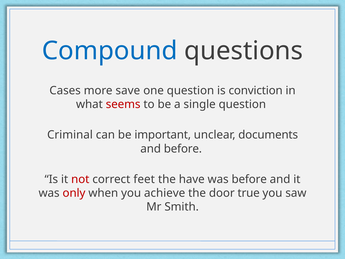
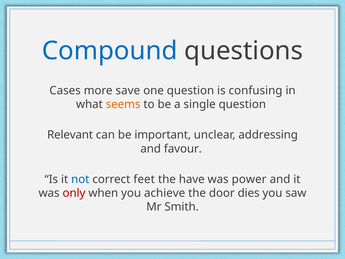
conviction: conviction -> confusing (256, 90)
seems colour: red -> orange (123, 104)
Criminal: Criminal -> Relevant (70, 135)
documents: documents -> addressing (268, 135)
and before: before -> favour (183, 149)
not colour: red -> blue (80, 179)
was before: before -> power (249, 179)
true: true -> dies (249, 193)
